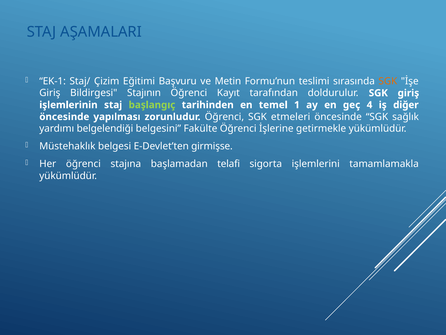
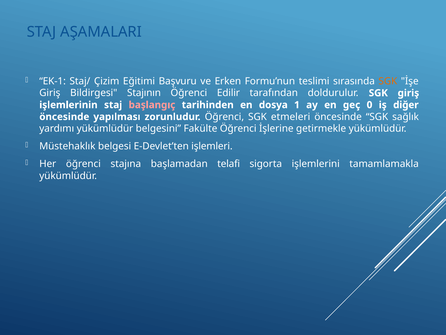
Metin: Metin -> Erken (228, 81)
Kayıt: Kayıt -> Edilir (228, 93)
başlangıç colour: light green -> pink (152, 105)
temel: temel -> dosya (273, 105)
4: 4 -> 0 (370, 105)
yardımı belgelendiği: belgelendiği -> yükümlüdür (105, 128)
girmişse: girmişse -> işlemleri (212, 146)
